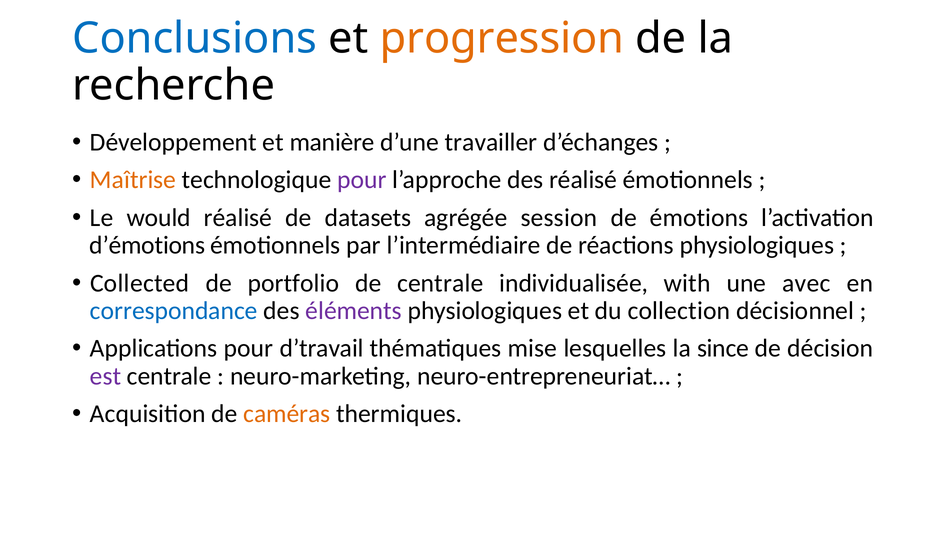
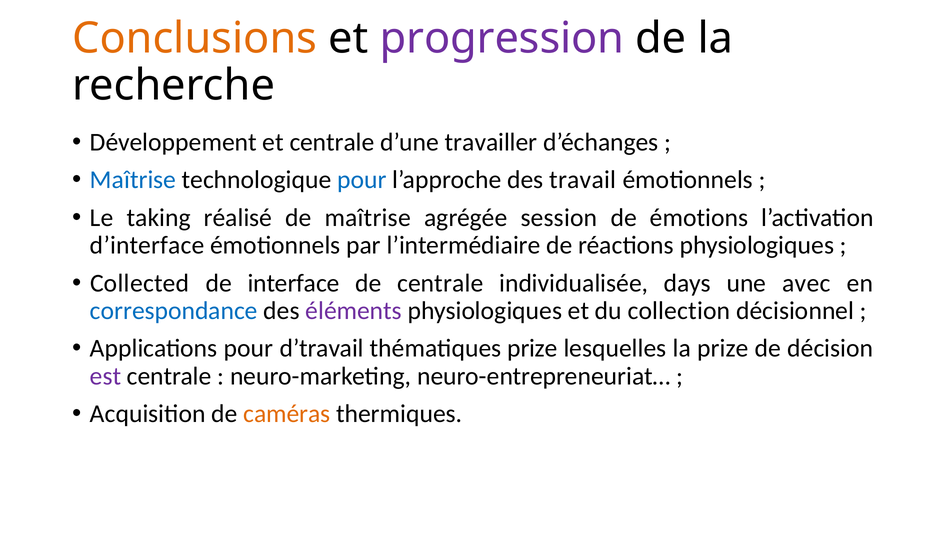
Conclusions colour: blue -> orange (195, 39)
progression colour: orange -> purple (502, 39)
et manière: manière -> centrale (332, 142)
Maîtrise colour: orange -> blue (133, 180)
pour colour: purple -> blue (362, 180)
des réalisé: réalisé -> travail (583, 180)
would: would -> taking (159, 218)
de datasets: datasets -> maîtrise (368, 218)
d’émotions: d’émotions -> d’interface (147, 245)
portfolio: portfolio -> interface (294, 283)
with: with -> days (687, 283)
thématiques mise: mise -> prize (532, 348)
la since: since -> prize (723, 348)
